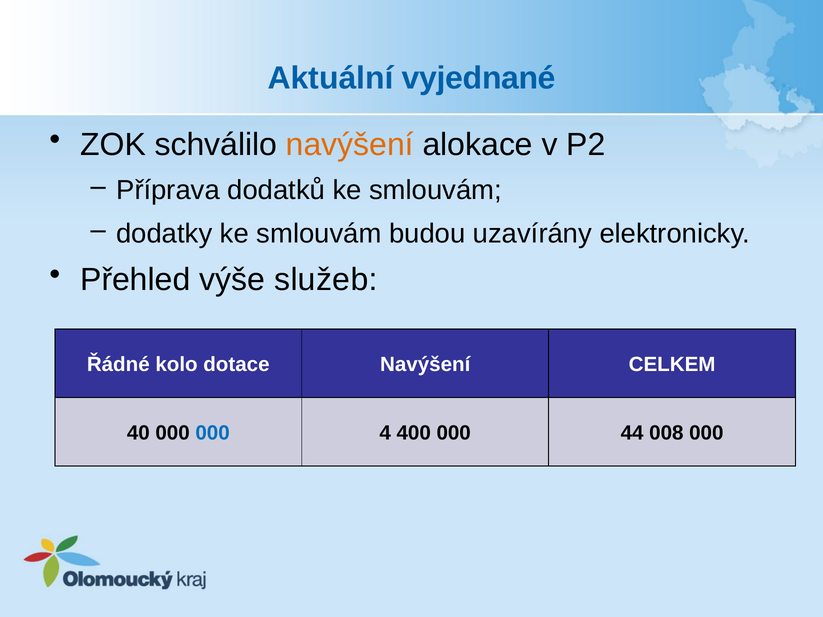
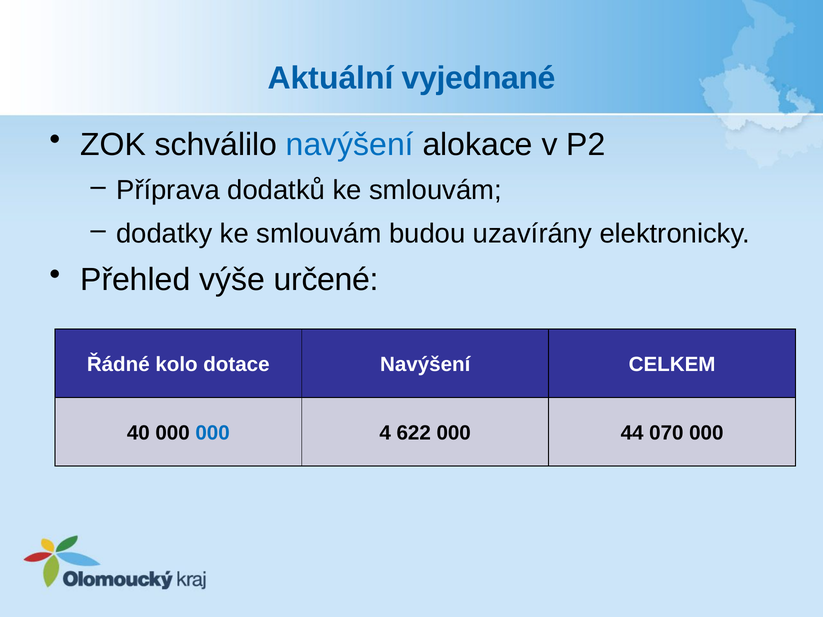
navýšení colour: orange -> blue (350, 145)
služeb: služeb -> určené (326, 280)
400: 400 -> 622 (414, 433)
008: 008 -> 070 (666, 433)
